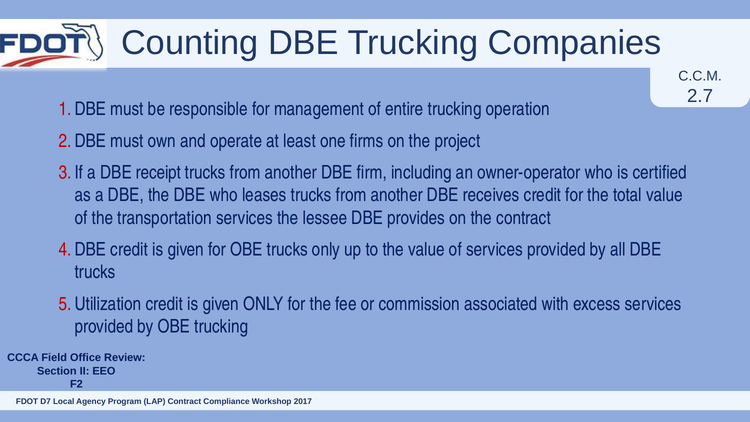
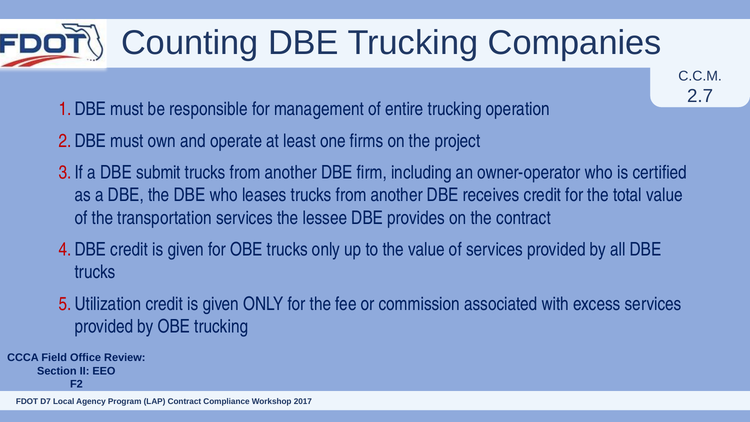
receipt: receipt -> submit (158, 173)
